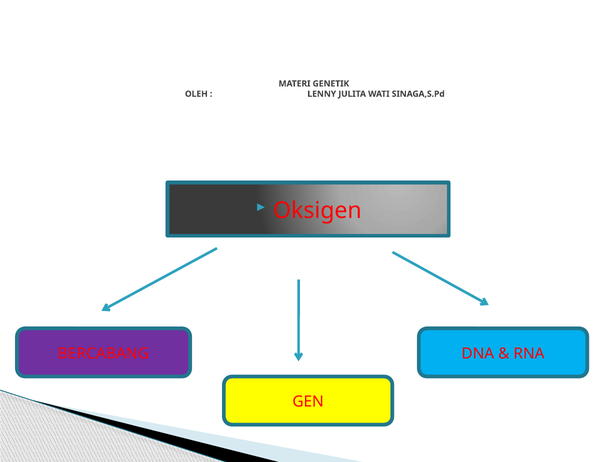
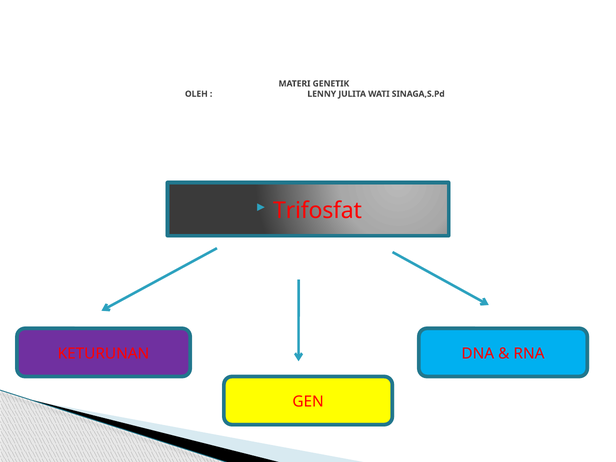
Oksigen: Oksigen -> Trifosfat (318, 211)
BERCABANG: BERCABANG -> KETURUNAN (104, 353)
